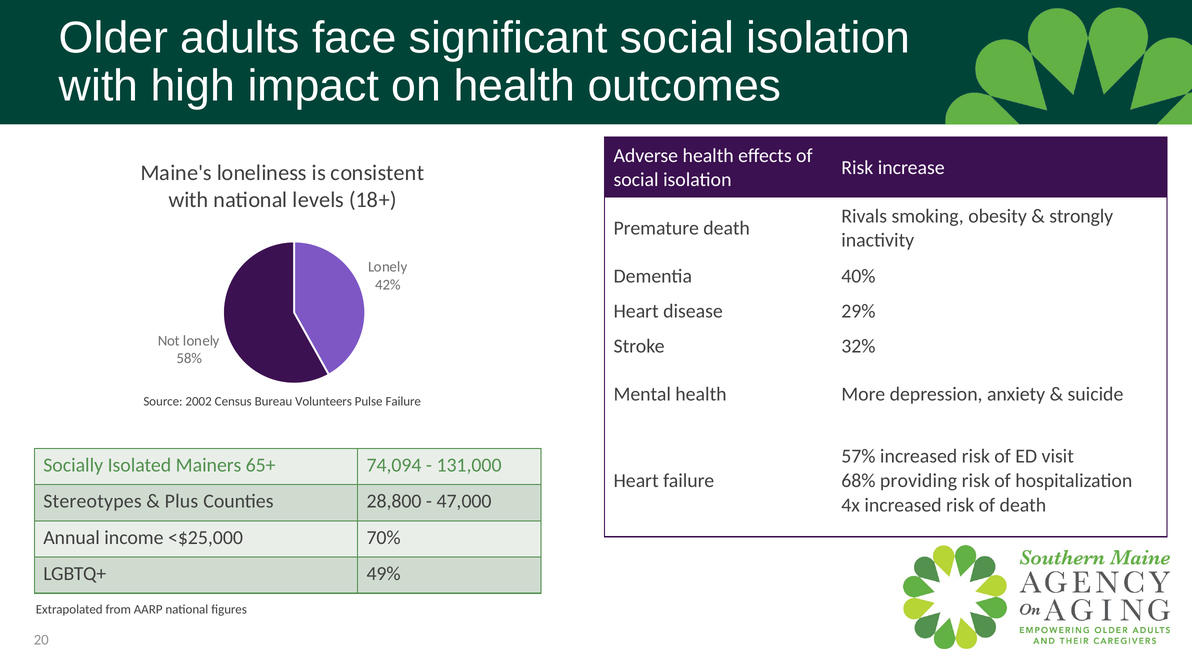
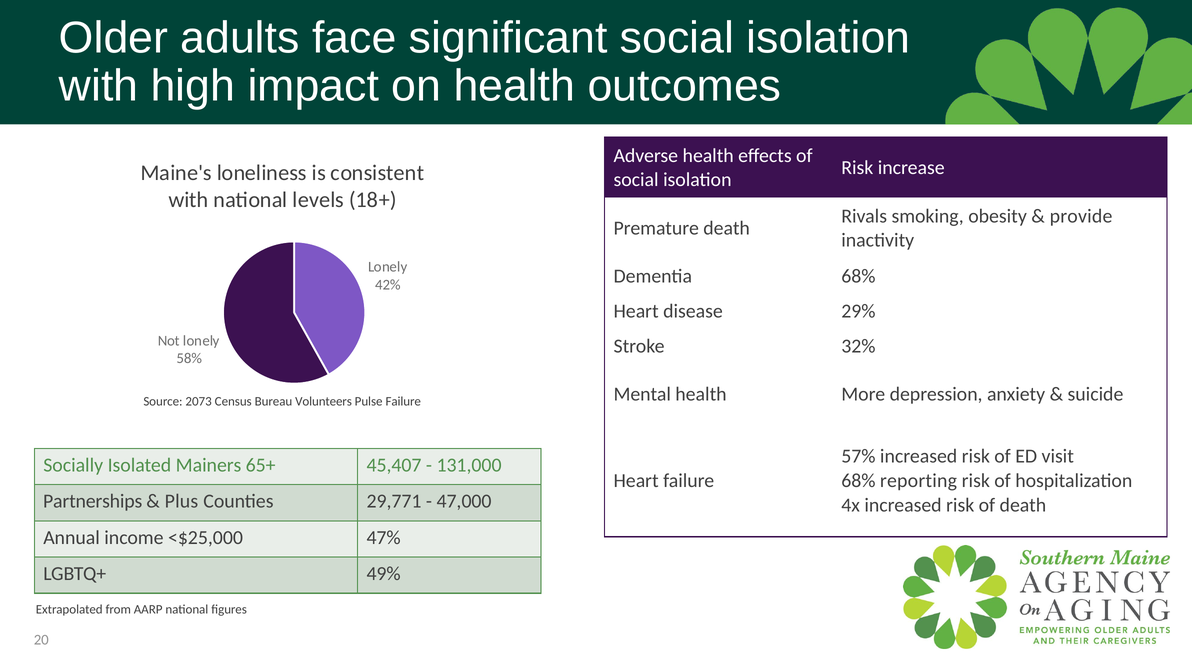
strongly: strongly -> provide (1081, 216)
Dementia 40%: 40% -> 68% (858, 276)
2002: 2002 -> 2073 (199, 402)
74,094: 74,094 -> 45,407 (394, 466)
providing: providing -> reporting (918, 481)
Stereotypes: Stereotypes -> Partnerships (93, 502)
28,800: 28,800 -> 29,771 (394, 502)
70%: 70% -> 47% (384, 538)
